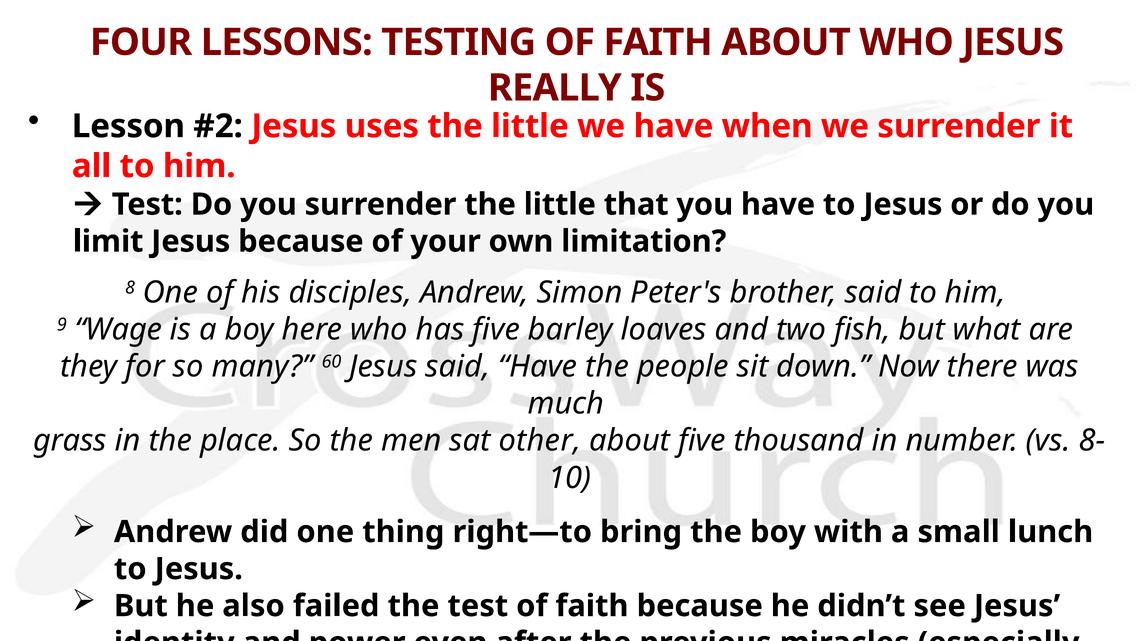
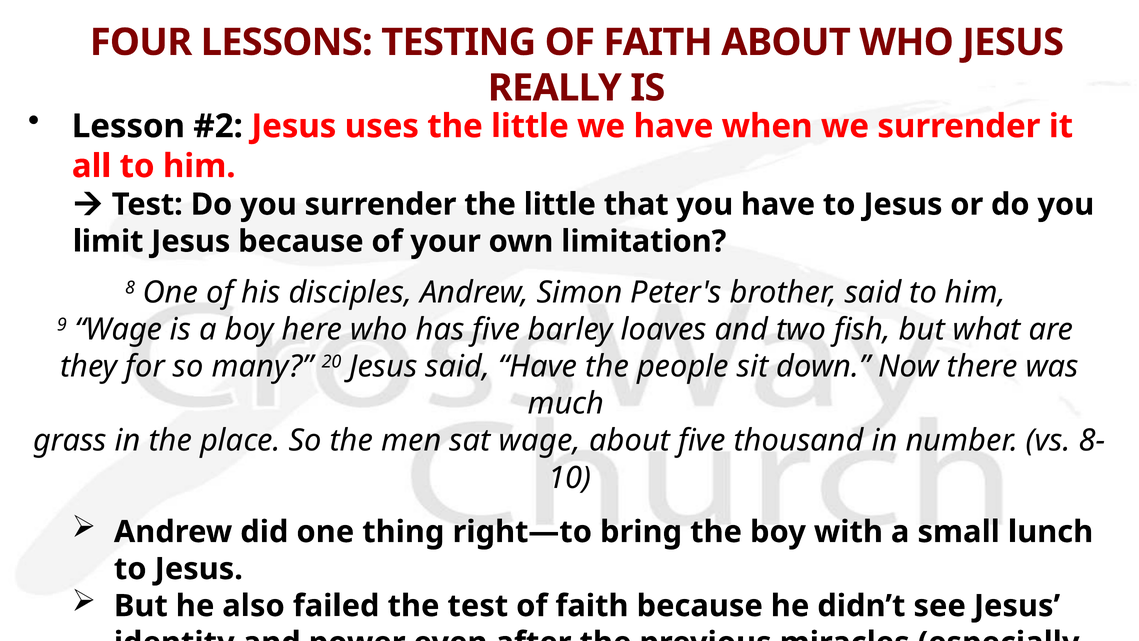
60: 60 -> 20 (331, 362)
sat other: other -> wage (540, 441)
